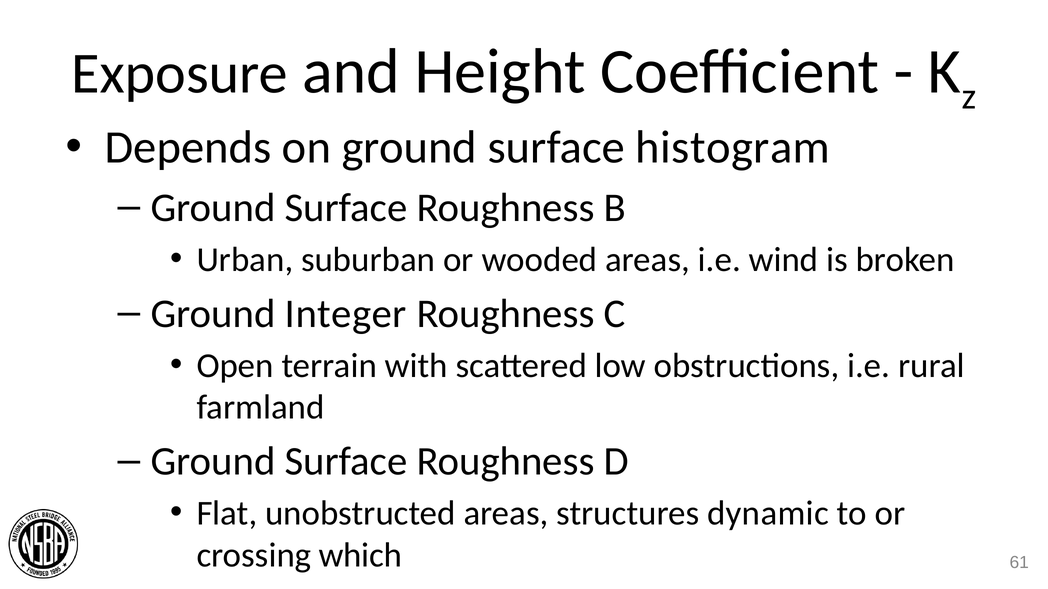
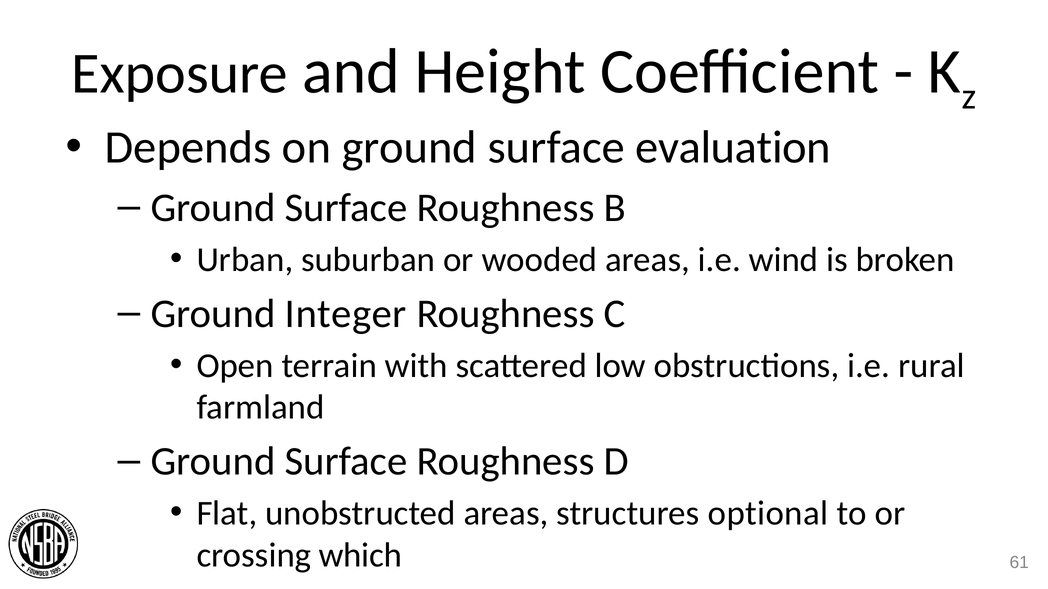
histogram: histogram -> evaluation (733, 148)
dynamic: dynamic -> optional (768, 514)
